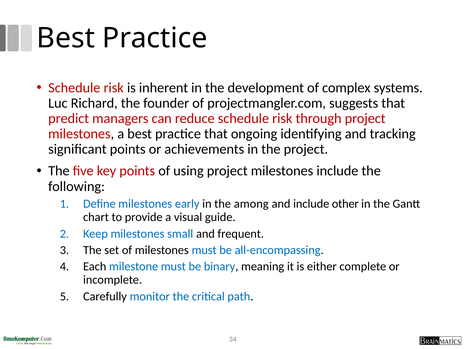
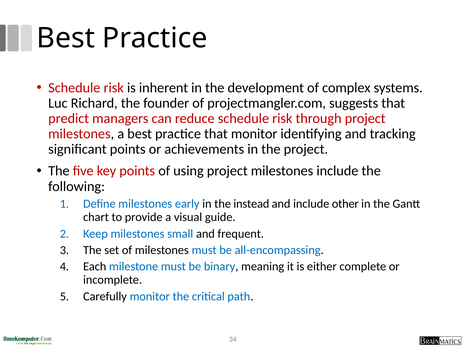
that ongoing: ongoing -> monitor (254, 134)
among: among -> instead (251, 204)
